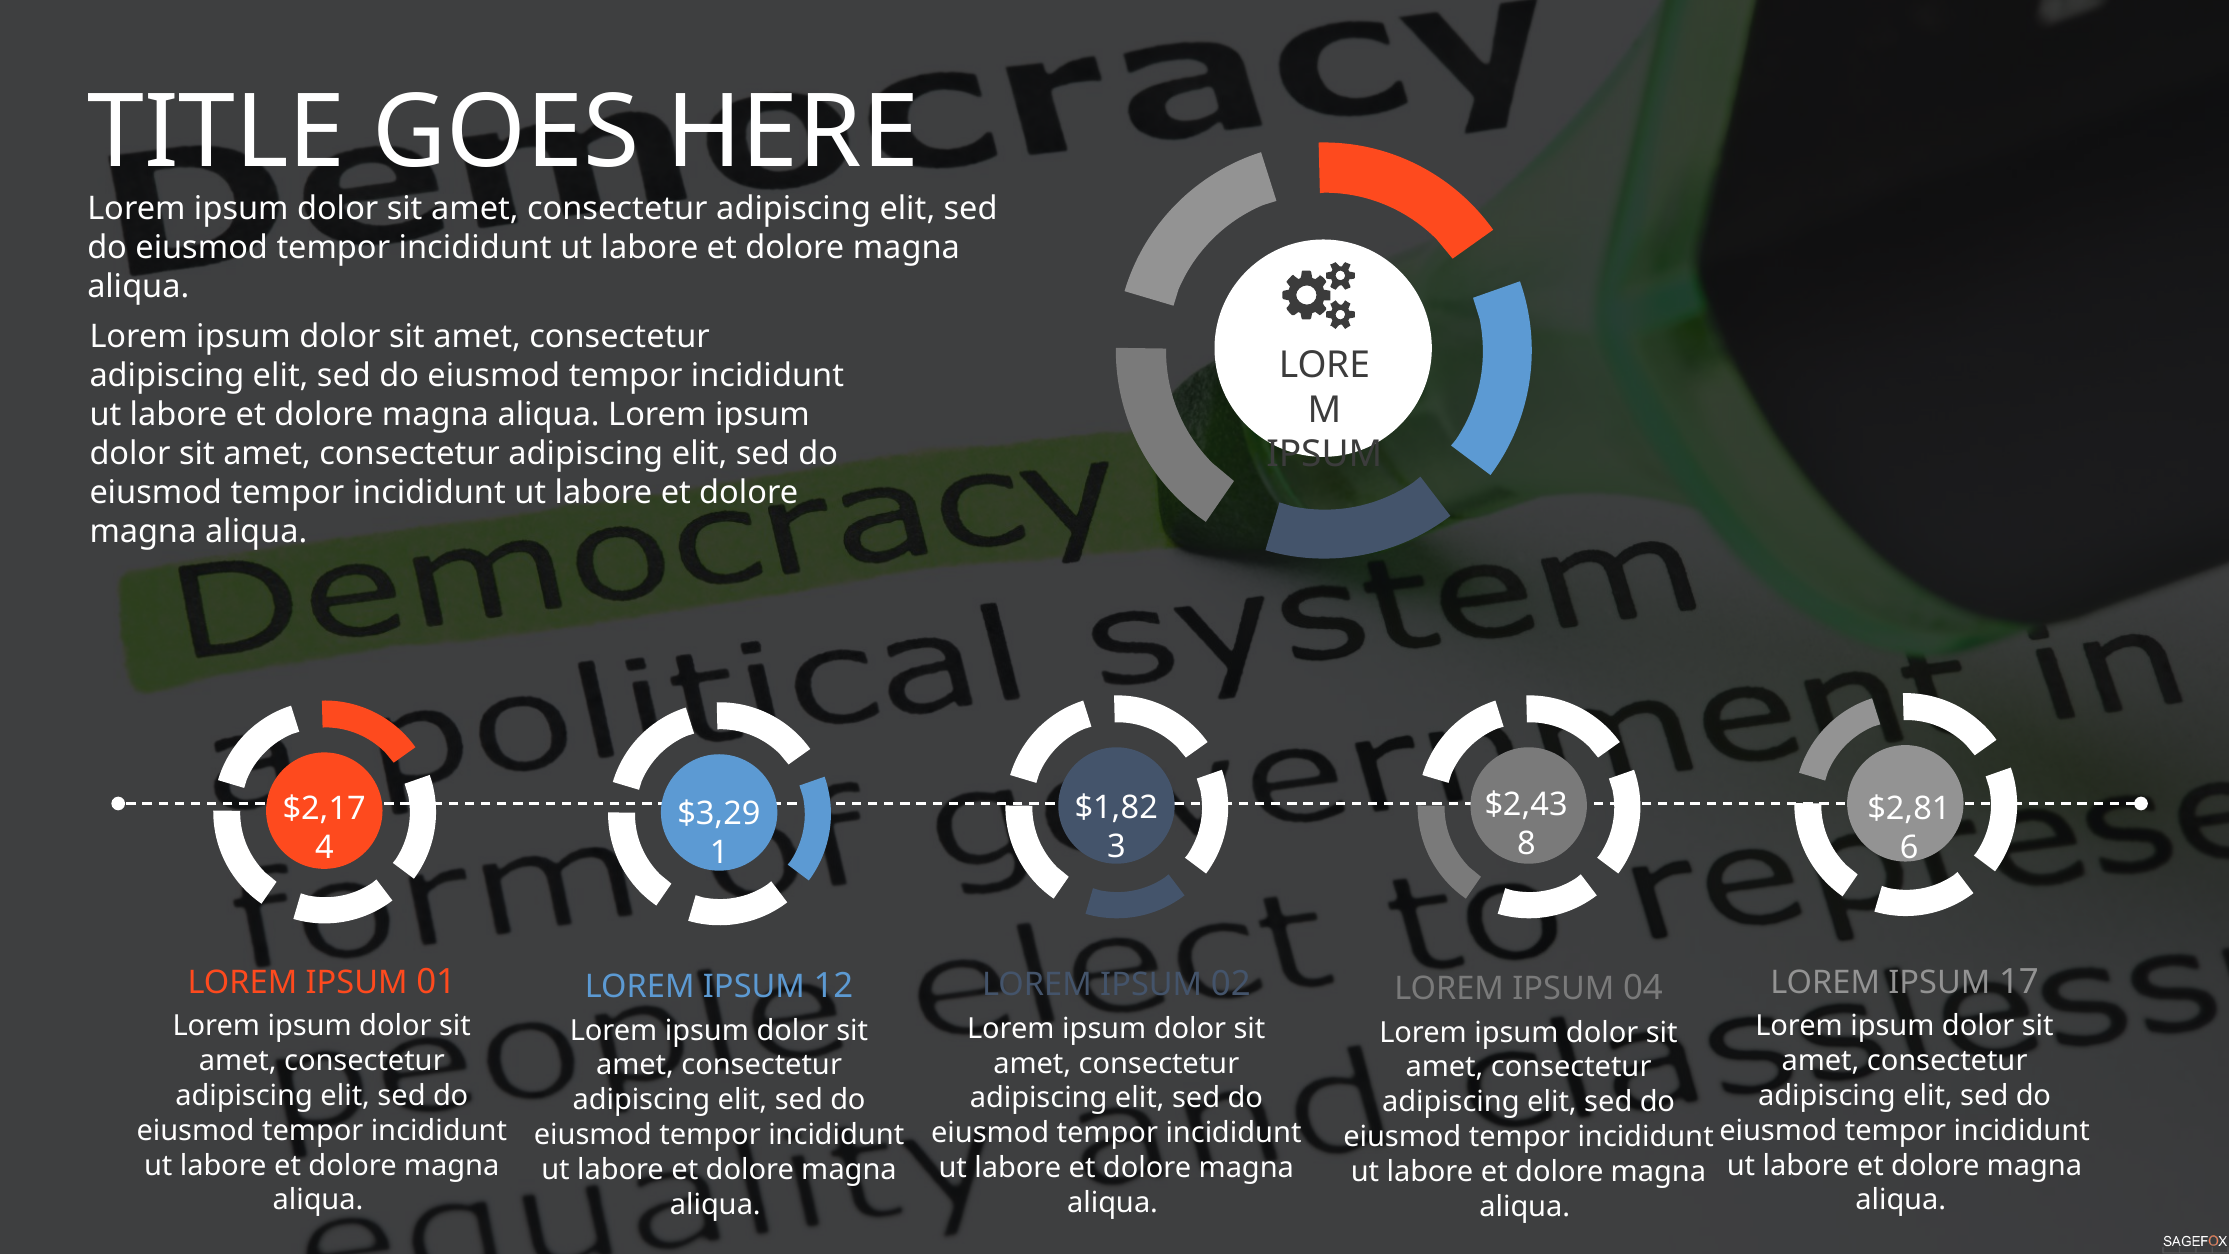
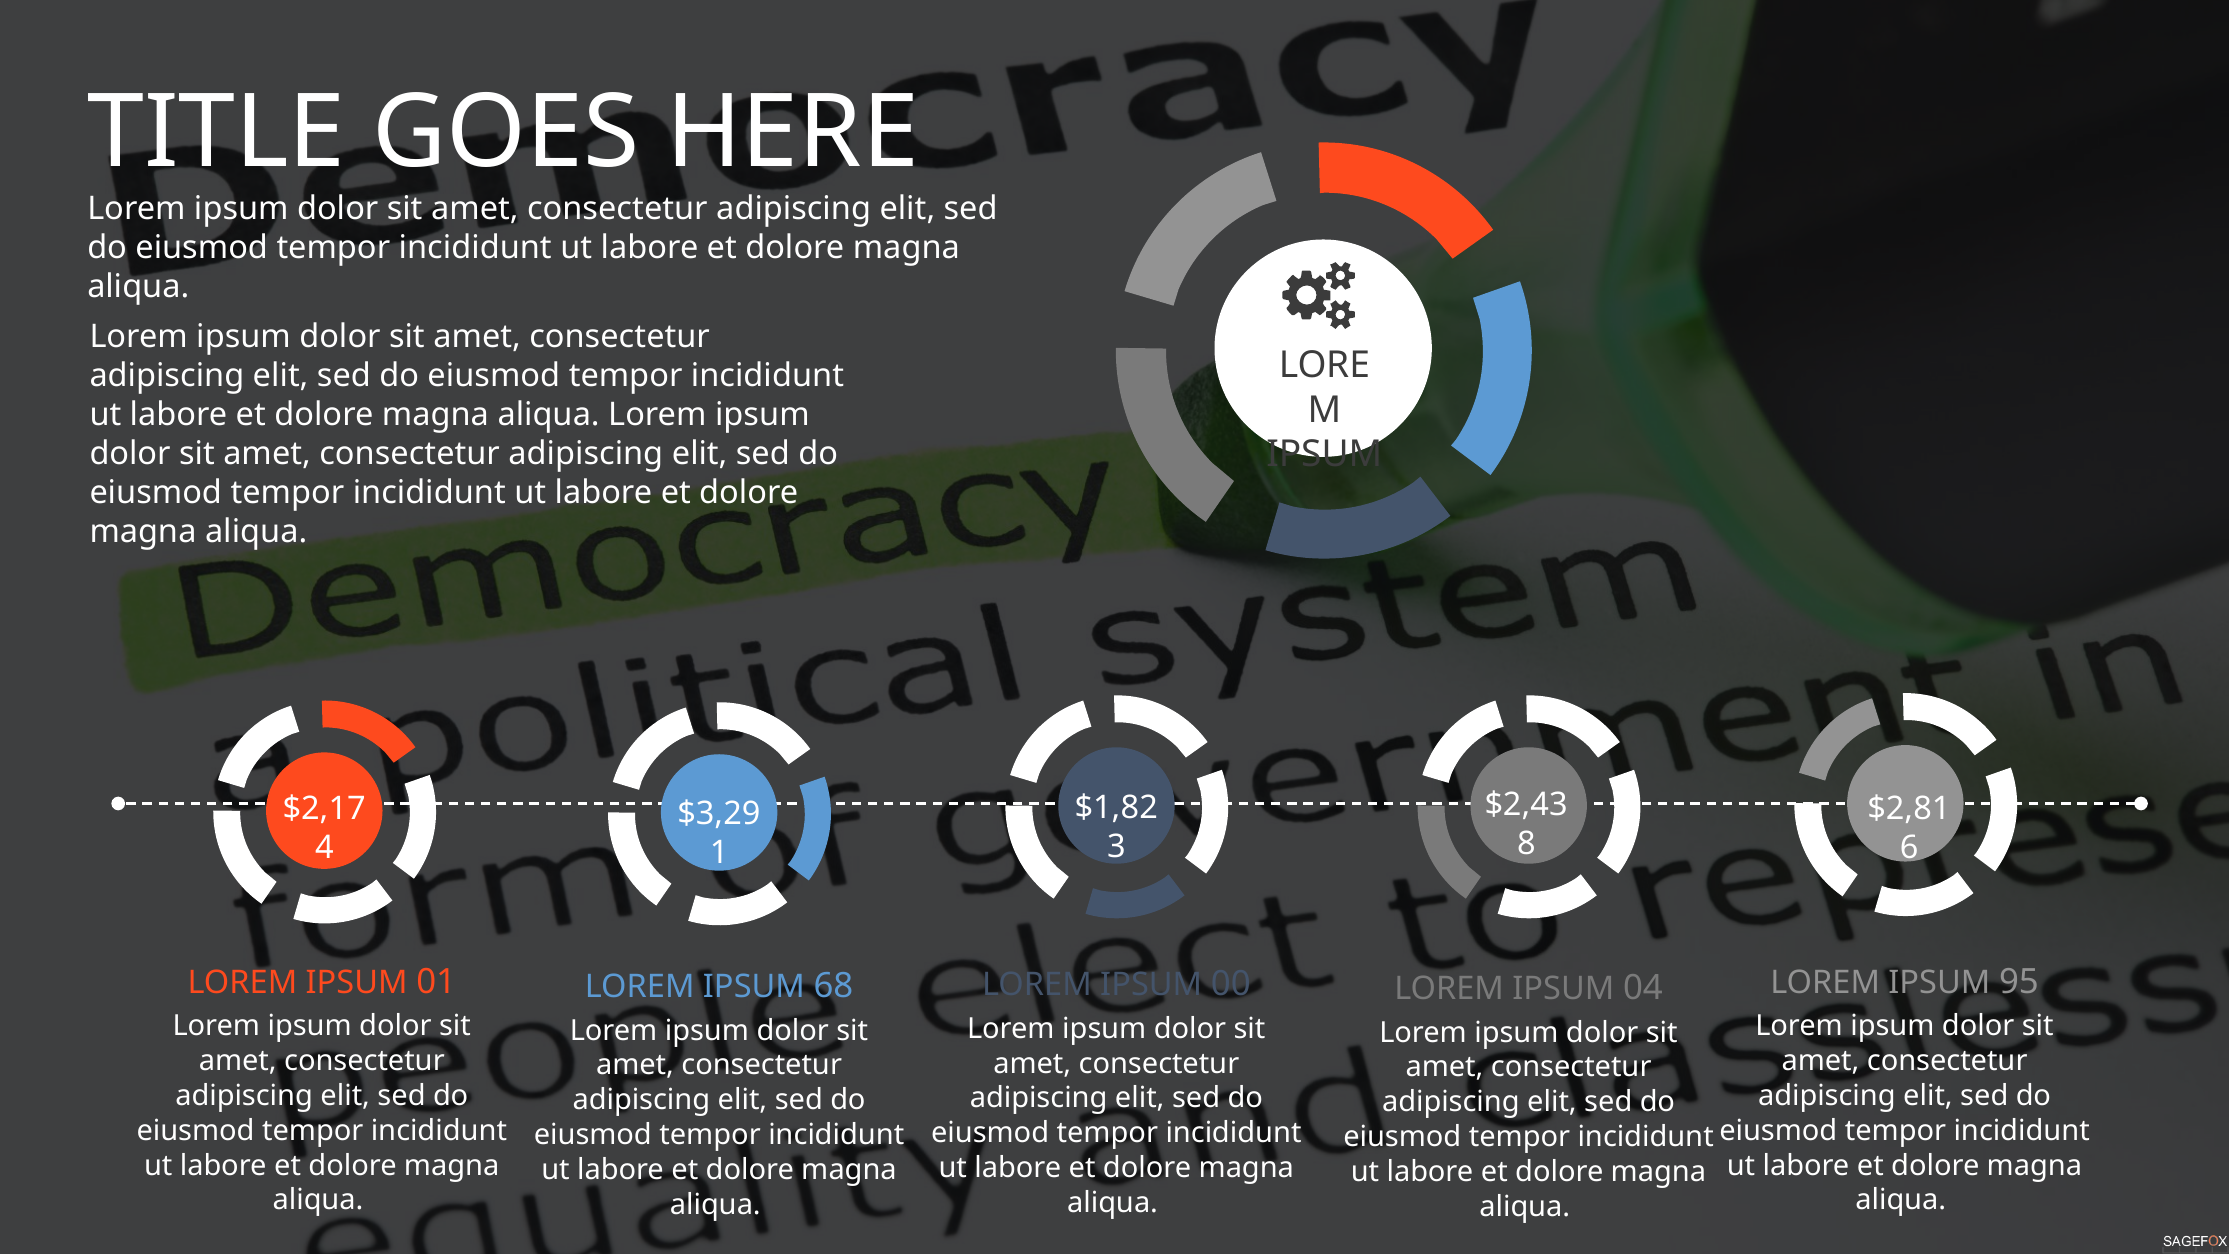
17: 17 -> 95 (2019, 982)
02: 02 -> 00 (1231, 984)
12: 12 -> 68 (834, 986)
